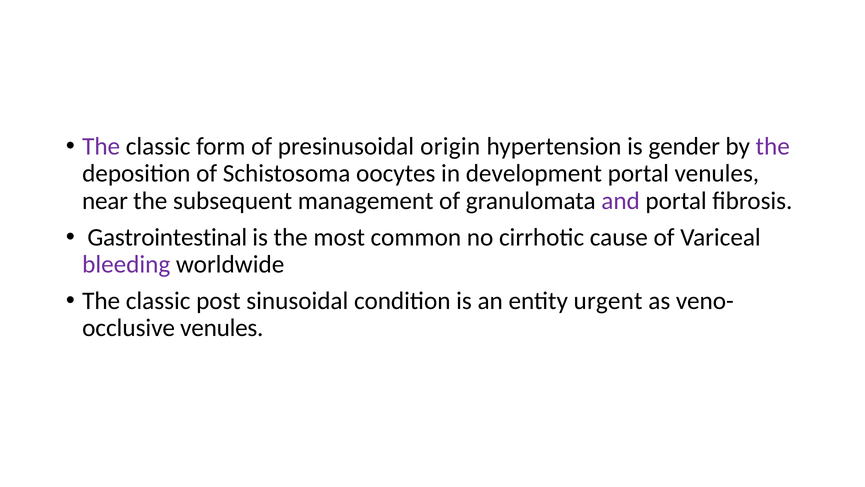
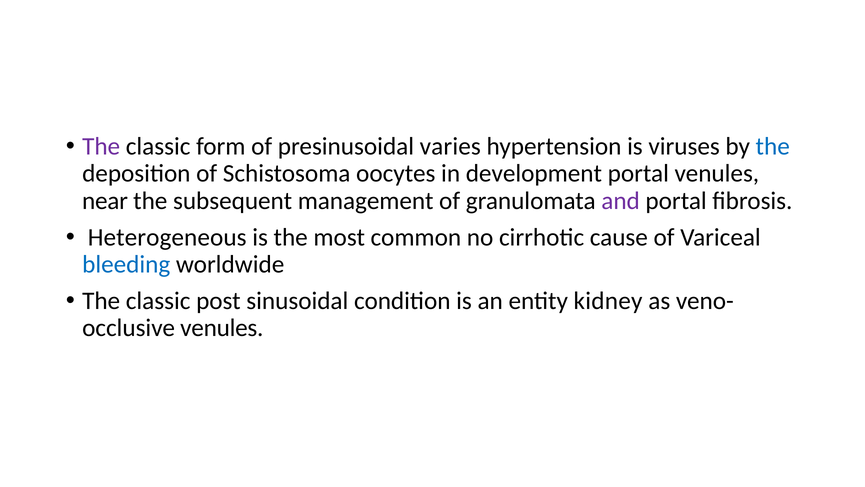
origin: origin -> varies (450, 146)
gender: gender -> viruses (684, 146)
the colour: purple -> blue (773, 146)
Gastrointestinal: Gastrointestinal -> Heterogeneous (167, 237)
bleeding colour: purple -> blue (126, 264)
urgent: urgent -> kidney (608, 301)
